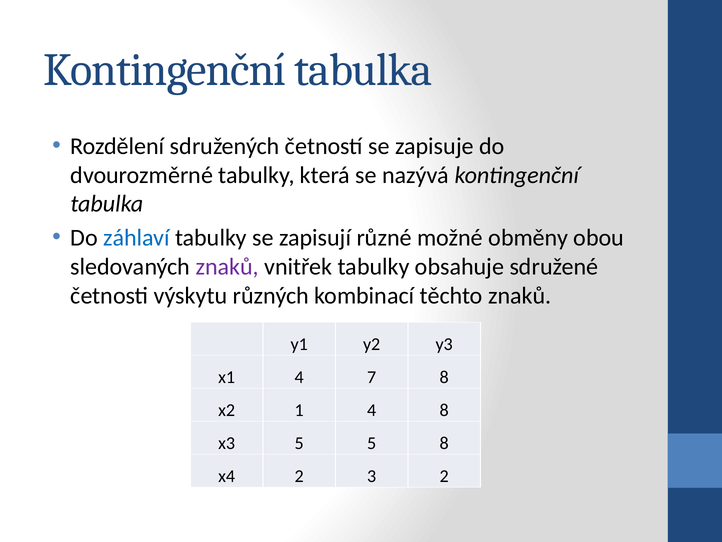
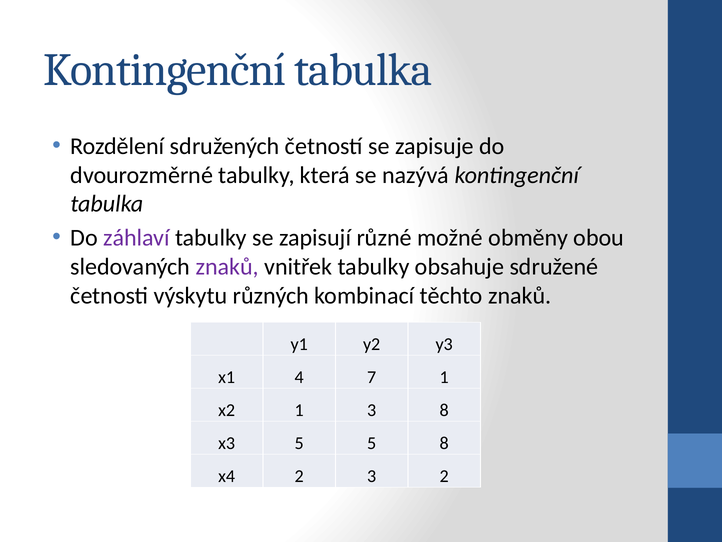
záhlaví colour: blue -> purple (137, 238)
7 8: 8 -> 1 (444, 377)
1 4: 4 -> 3 (372, 410)
